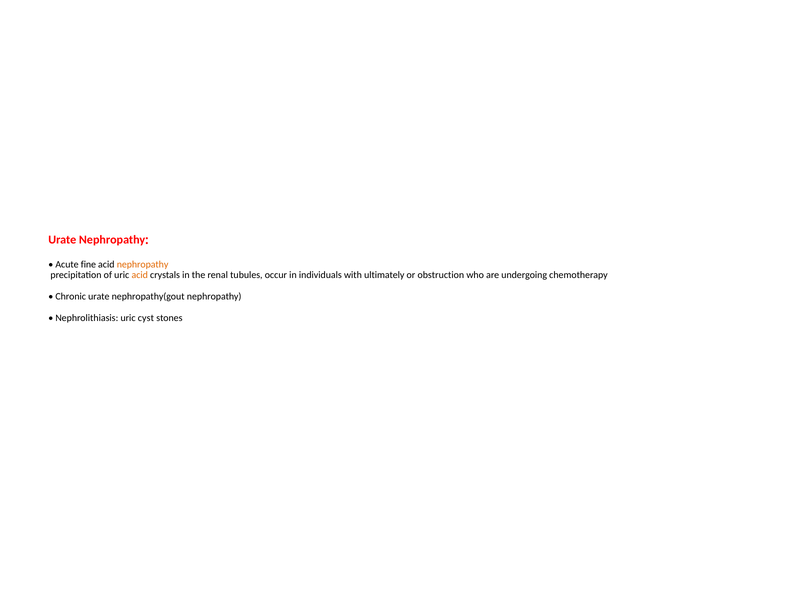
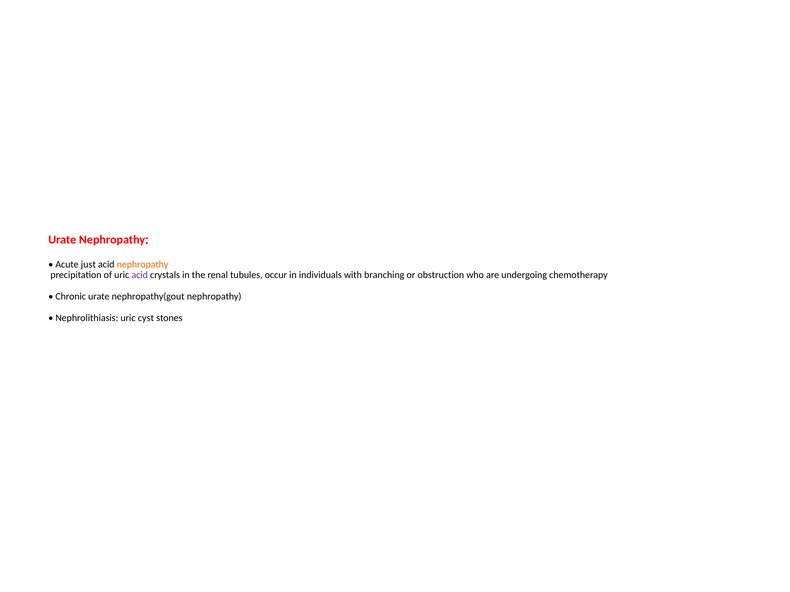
fine: fine -> just (88, 265)
acid colour: orange -> purple (140, 275)
ultimately: ultimately -> branching (384, 275)
